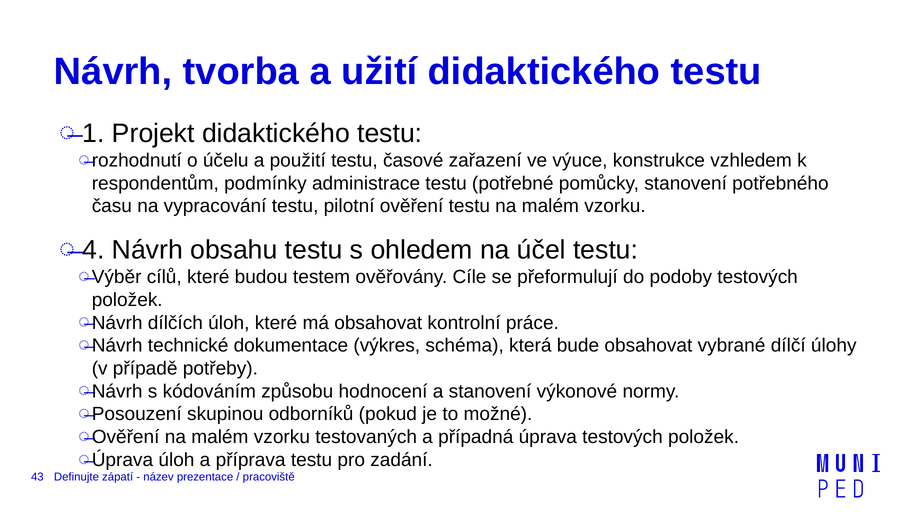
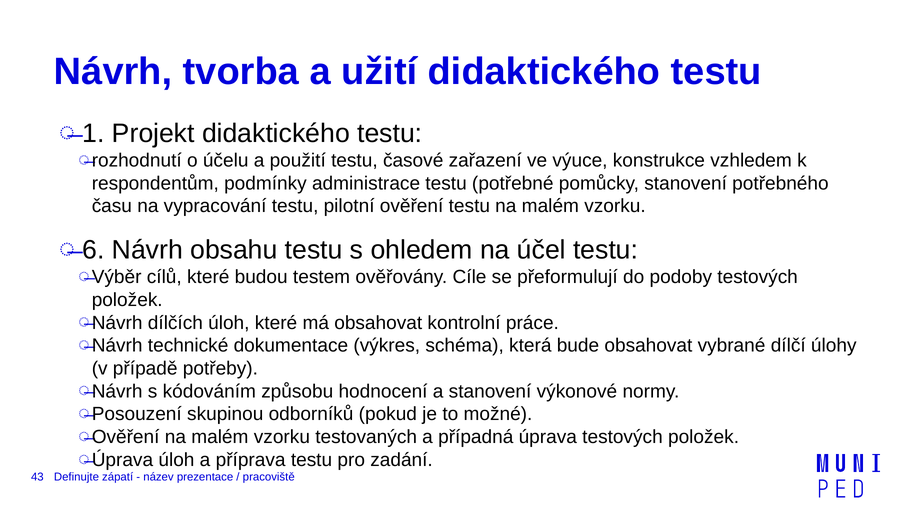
4: 4 -> 6 (94, 250)
